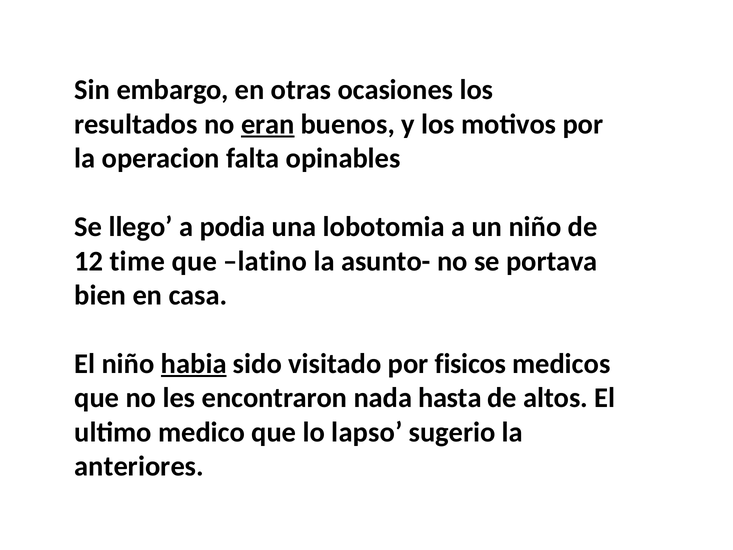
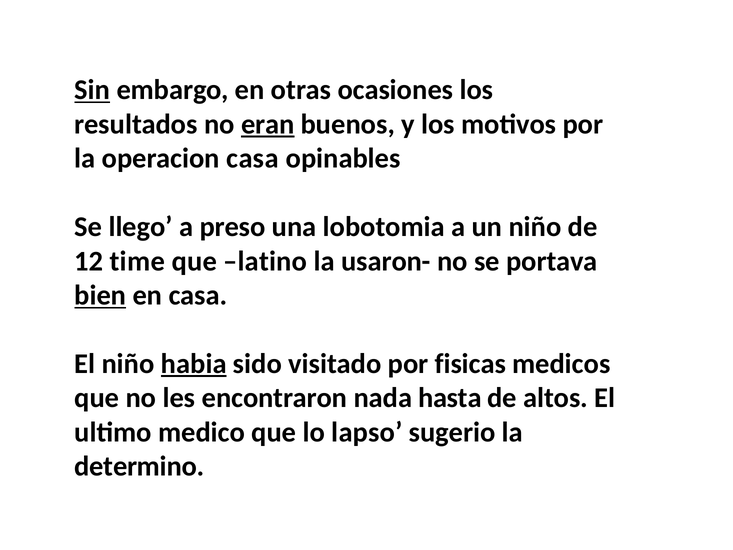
Sin underline: none -> present (92, 90)
operacion falta: falta -> casa (253, 158)
podia: podia -> preso (233, 227)
asunto-: asunto- -> usaron- (386, 261)
bien underline: none -> present (100, 295)
fisicos: fisicos -> fisicas (470, 364)
anteriores: anteriores -> determino (139, 466)
